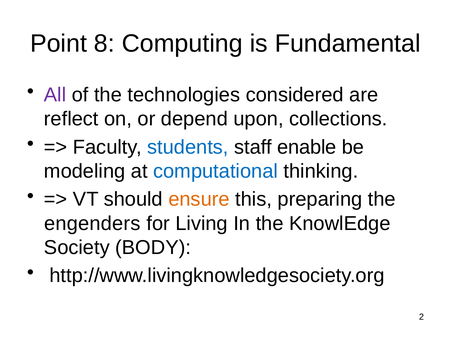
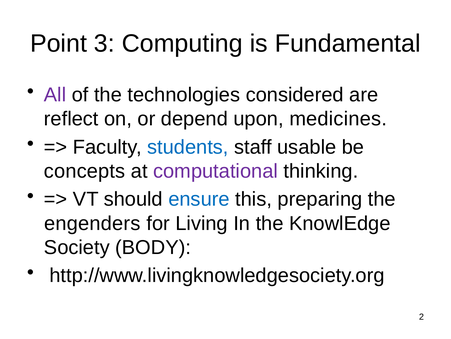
8: 8 -> 3 (104, 43)
collections: collections -> medicines (338, 119)
enable: enable -> usable (307, 147)
modeling: modeling -> concepts (85, 171)
computational colour: blue -> purple (216, 171)
ensure colour: orange -> blue (199, 199)
